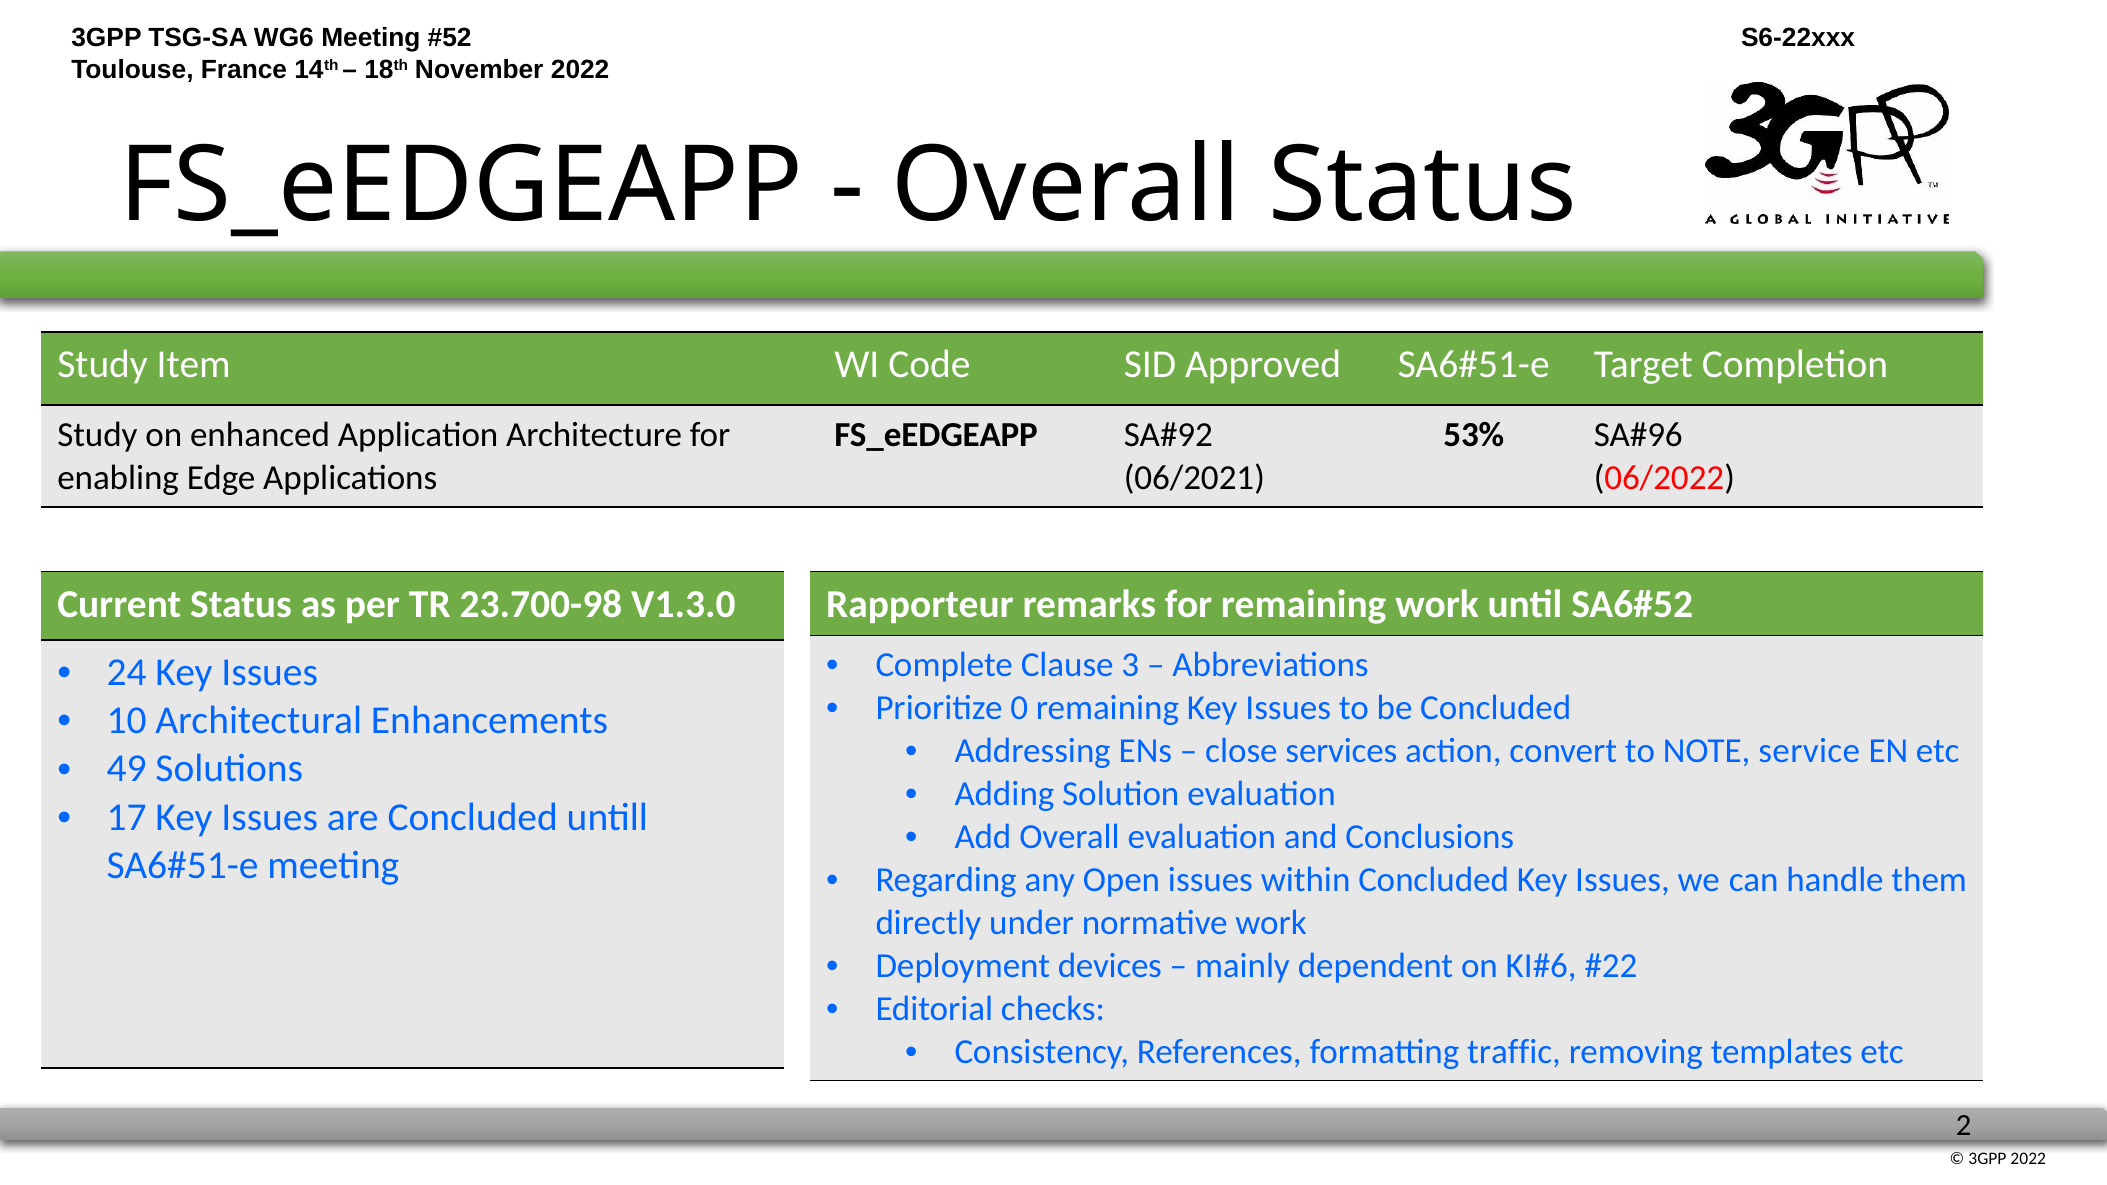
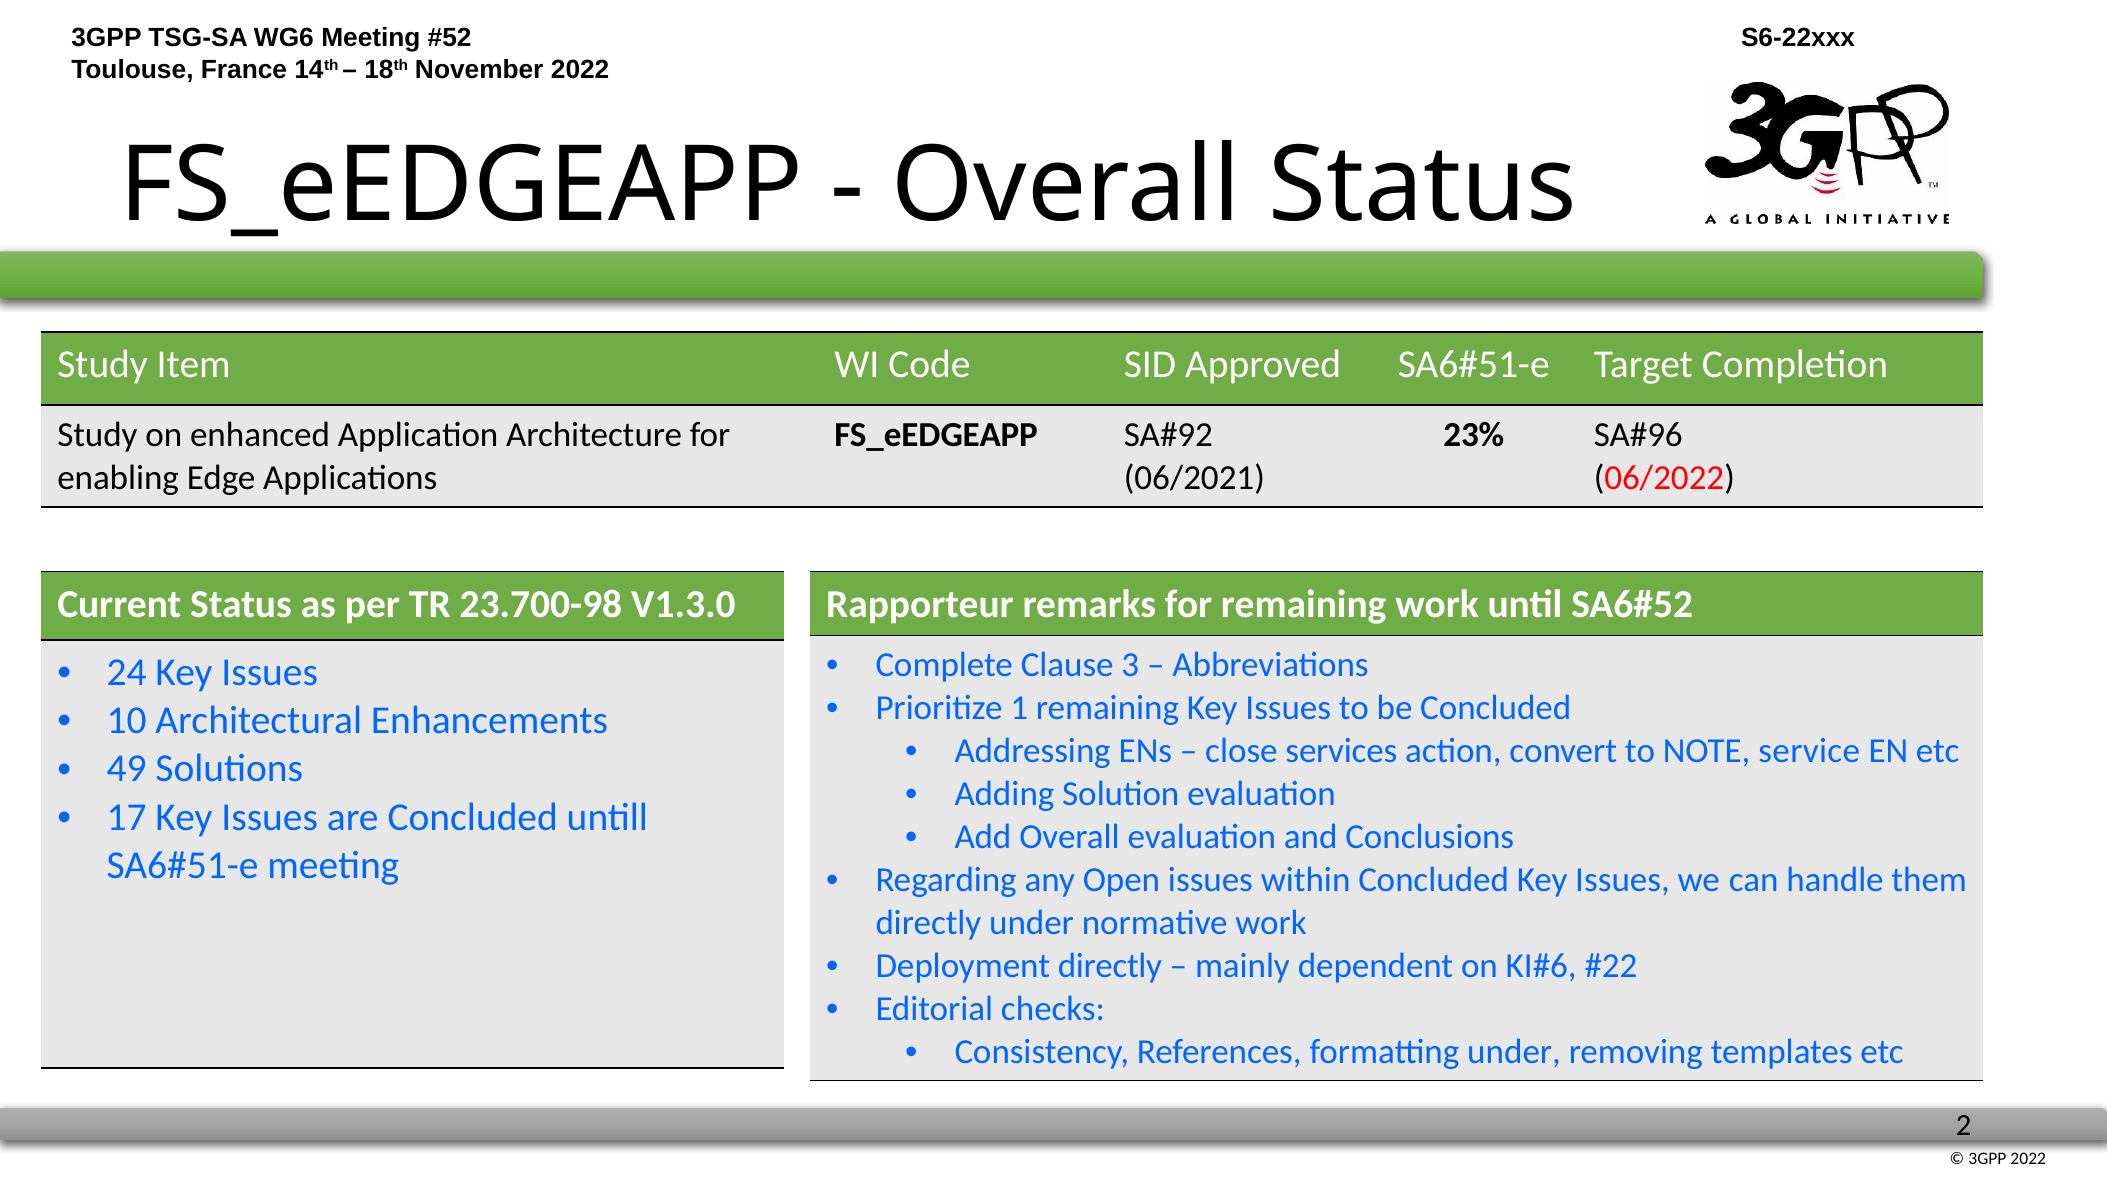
53%: 53% -> 23% (1474, 435)
0: 0 -> 1 (1019, 708)
Deployment devices: devices -> directly (1110, 966)
formatting traffic: traffic -> under (1514, 1052)
